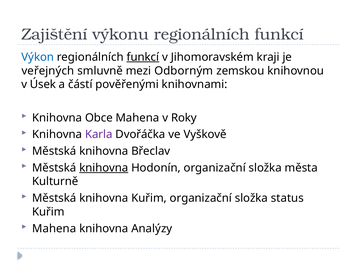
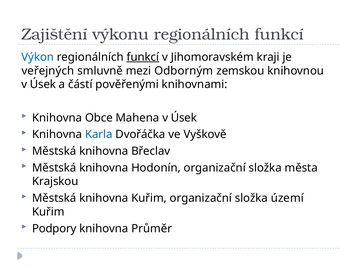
Mahena v Roky: Roky -> Úsek (184, 118)
Karla colour: purple -> blue (99, 134)
knihovna underline: present -> none (104, 168)
Kulturně: Kulturně -> Krajskou (55, 181)
status: status -> území (287, 198)
Mahena: Mahena -> Podpory (54, 228)
Analýzy: Analýzy -> Průměr (152, 228)
